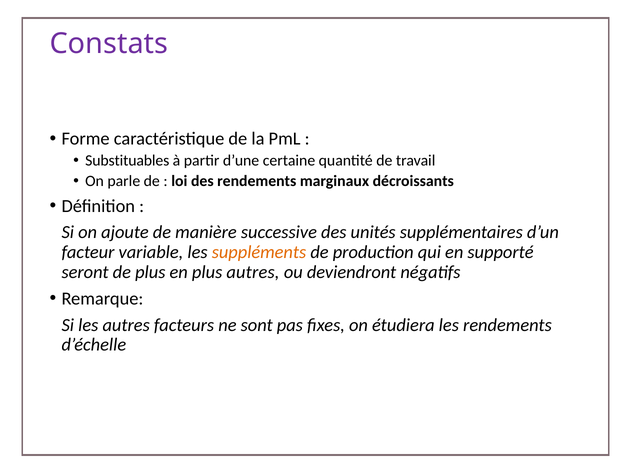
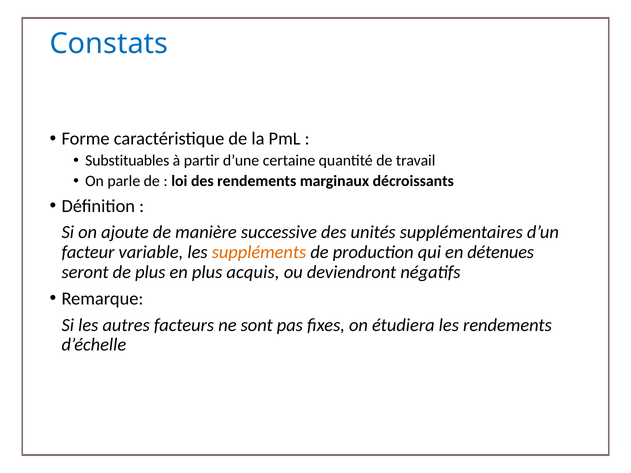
Constats colour: purple -> blue (109, 44)
supporté: supporté -> détenues (501, 252)
plus autres: autres -> acquis (253, 272)
